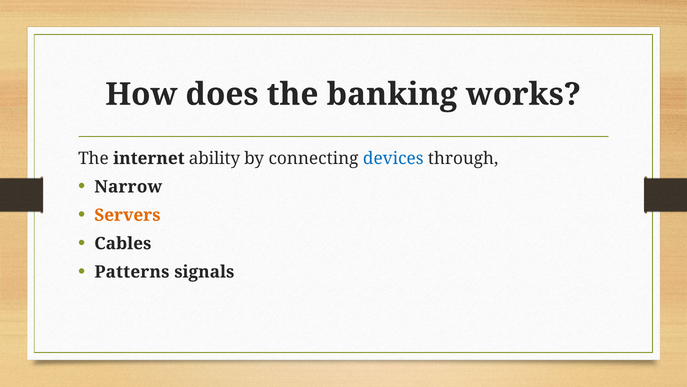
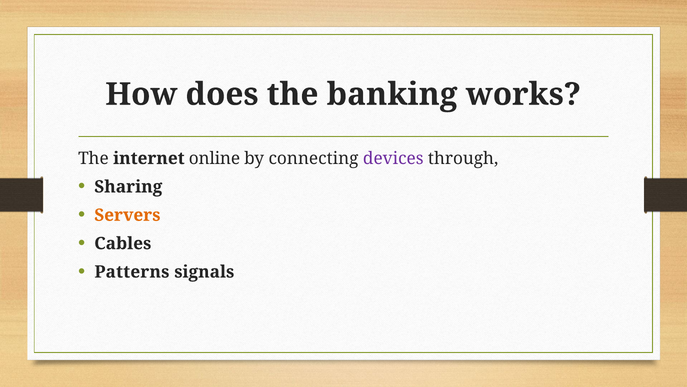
ability: ability -> online (214, 158)
devices colour: blue -> purple (393, 158)
Narrow: Narrow -> Sharing (128, 187)
